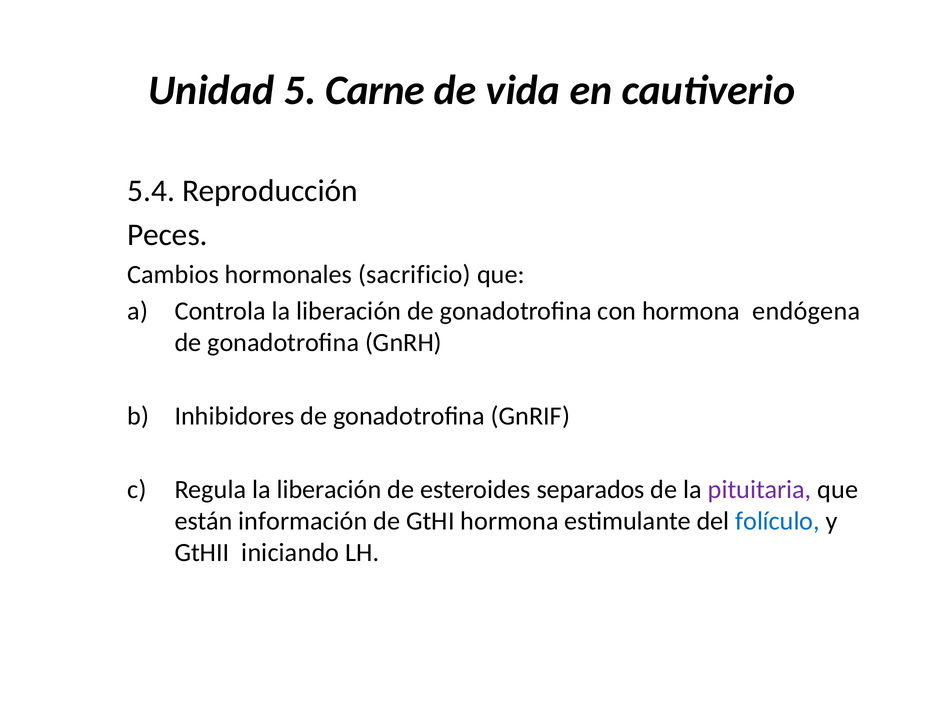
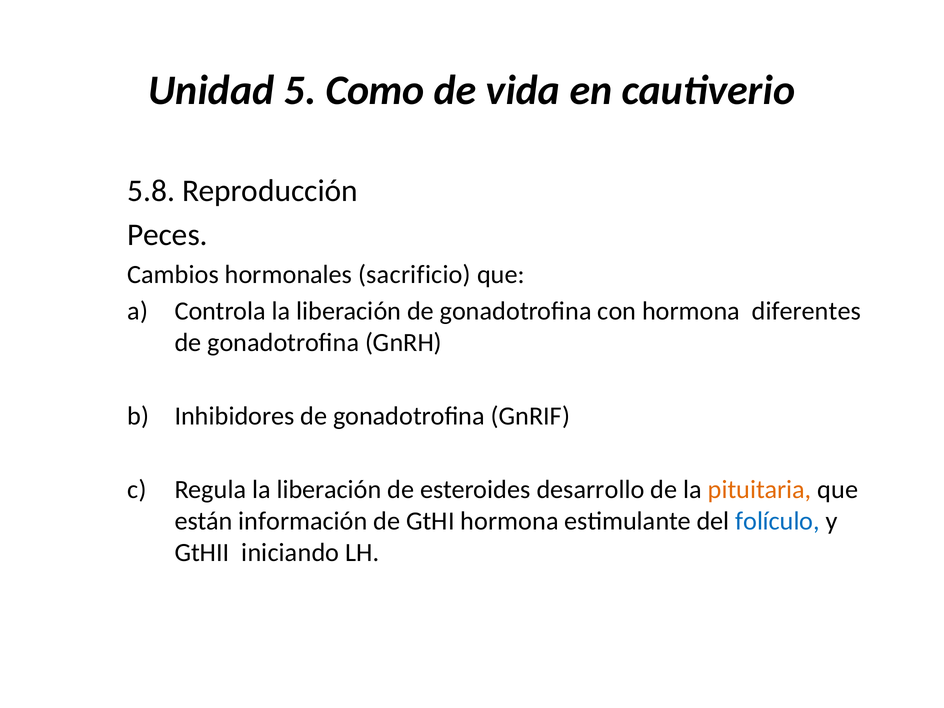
Carne: Carne -> Como (375, 90)
5.4: 5.4 -> 5.8 (151, 191)
endógena: endógena -> diferentes (806, 311)
separados: separados -> desarrollo (590, 490)
pituitaria colour: purple -> orange (760, 490)
